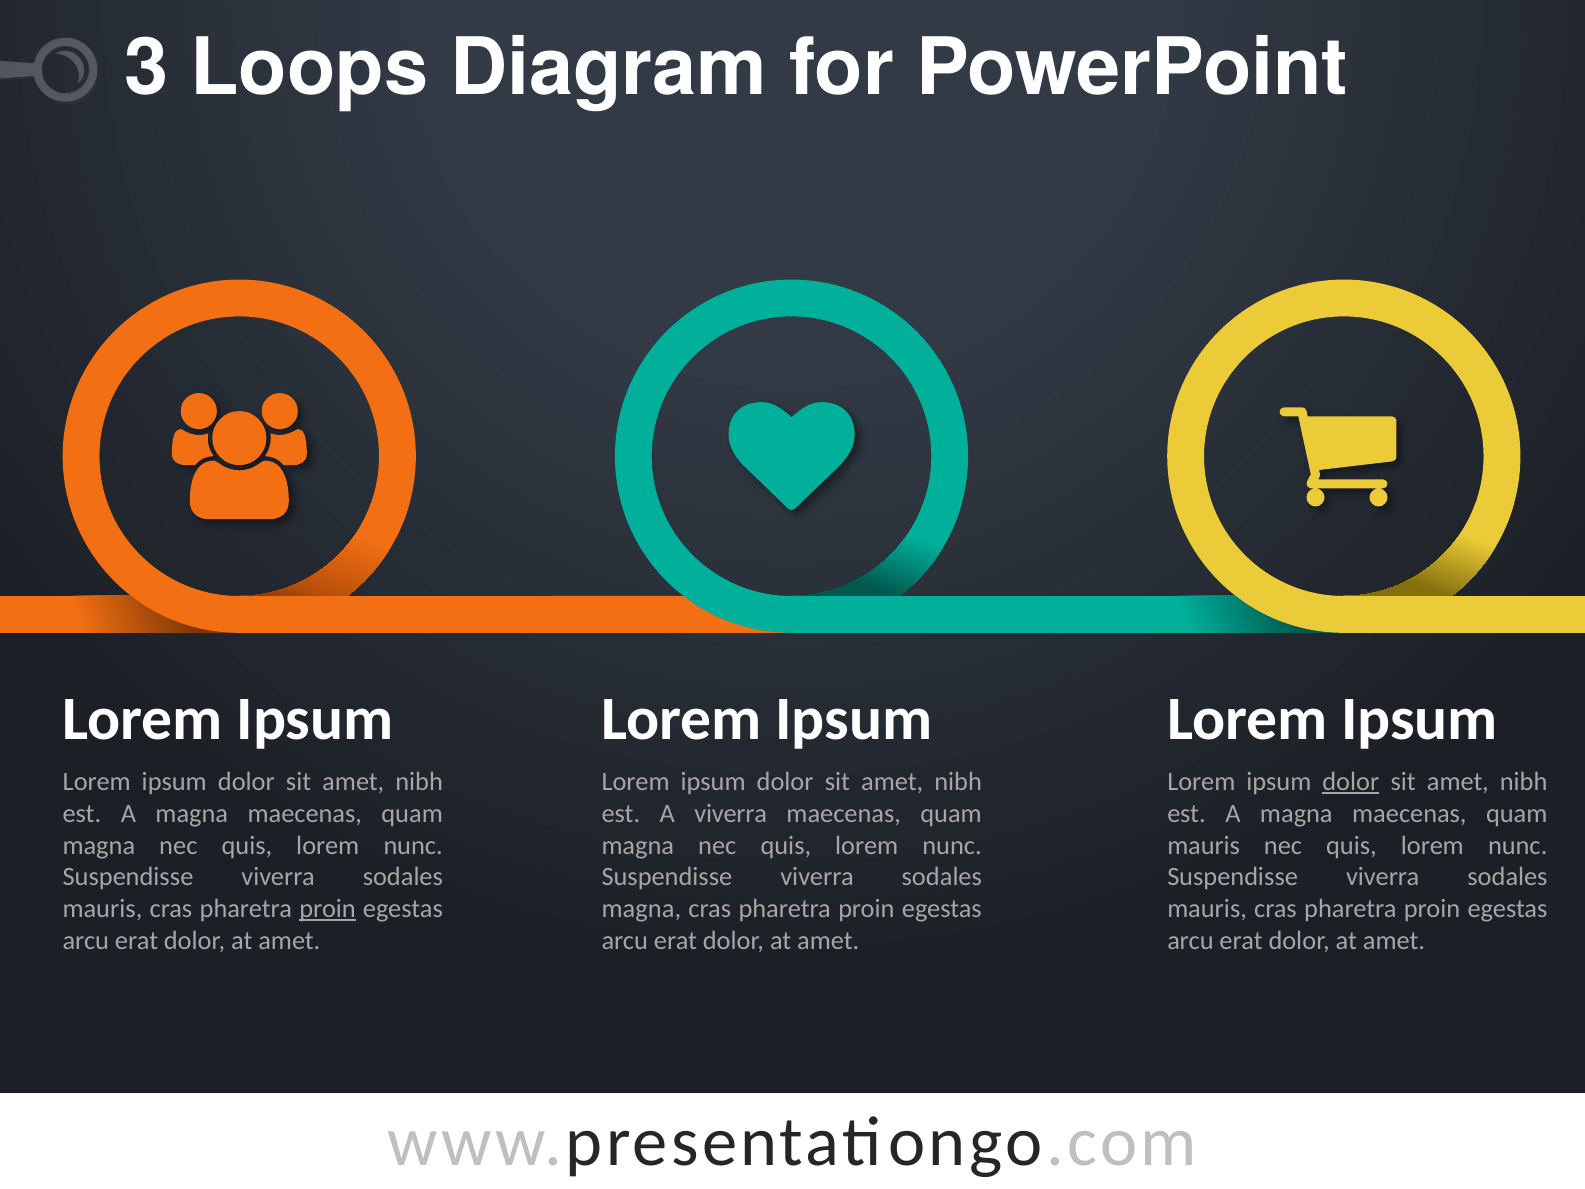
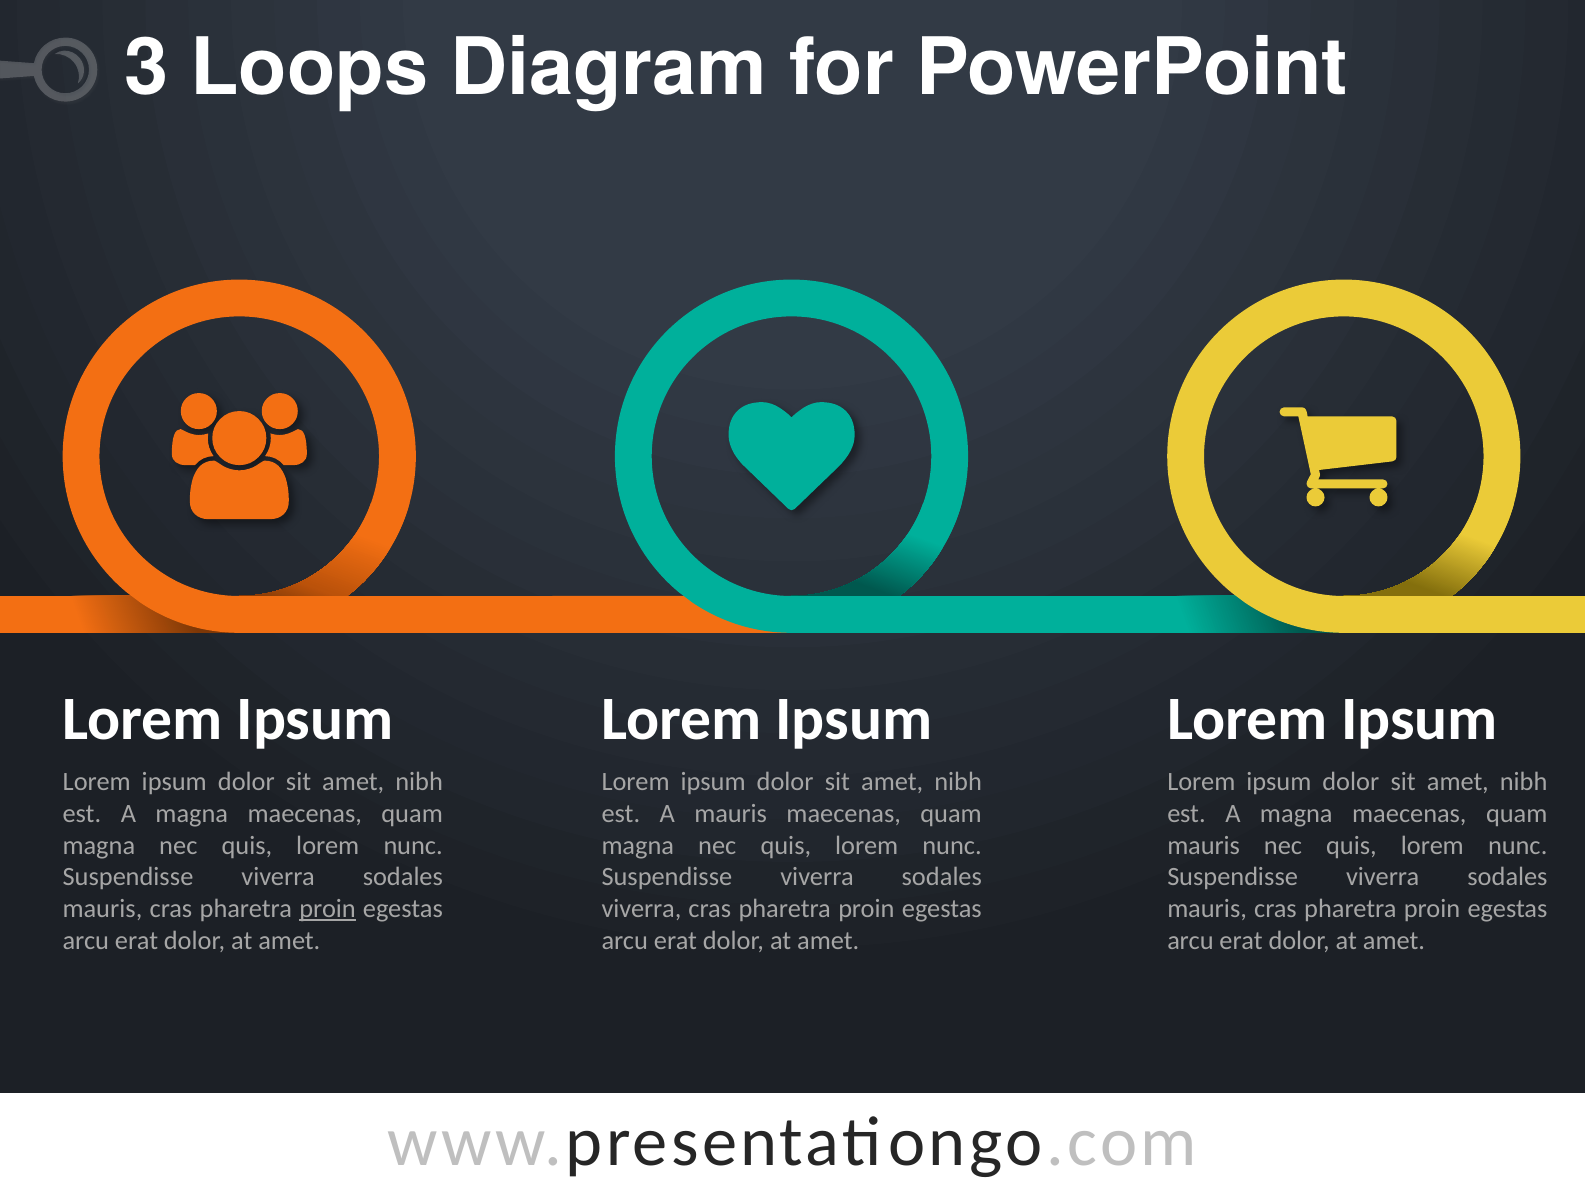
dolor underline: present -> none (1351, 782)
A viverra: viverra -> mauris (731, 813)
magna: magna -> viverra (641, 909)
